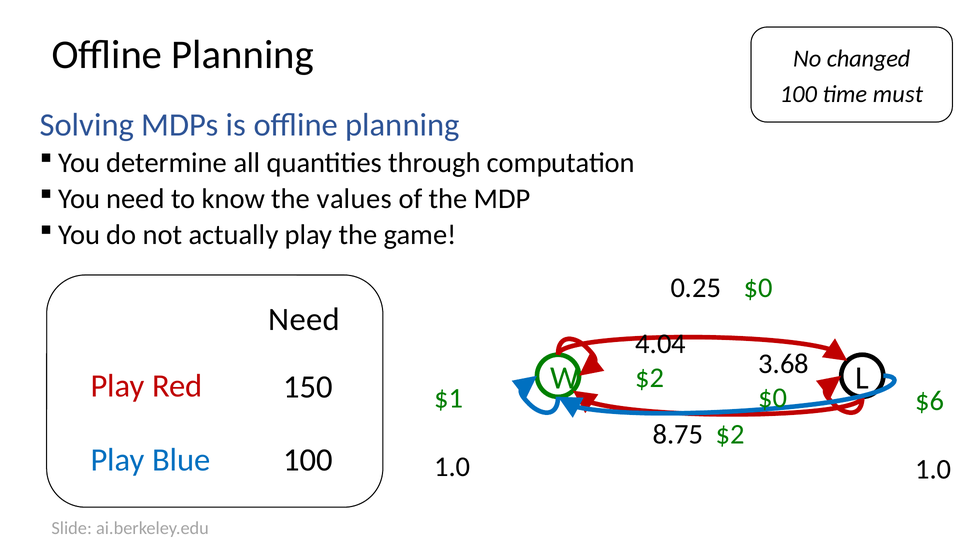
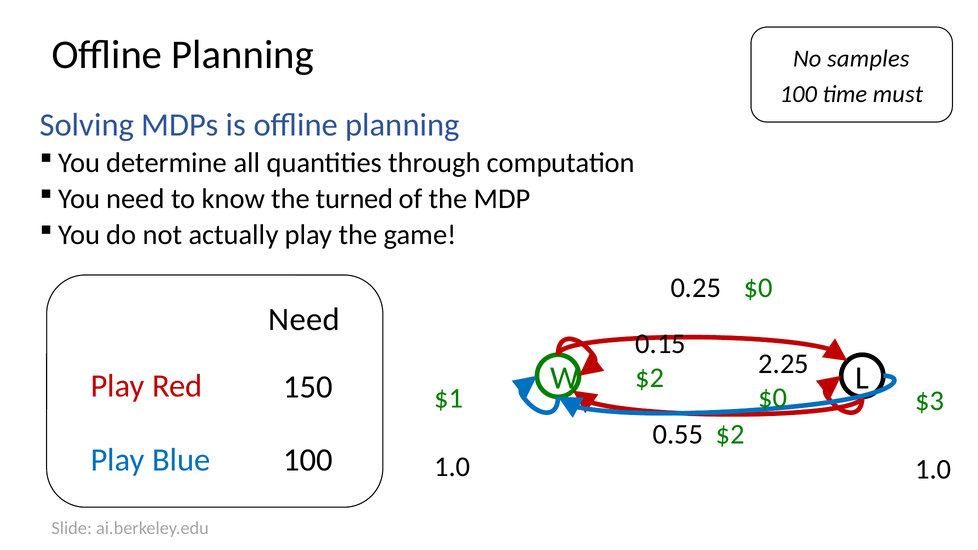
changed: changed -> samples (868, 59)
values: values -> turned (355, 199)
4.04: 4.04 -> 0.15 (661, 344)
3.68: 3.68 -> 2.25 (784, 364)
$6: $6 -> $3 (930, 401)
8.75: 8.75 -> 0.55 (678, 434)
